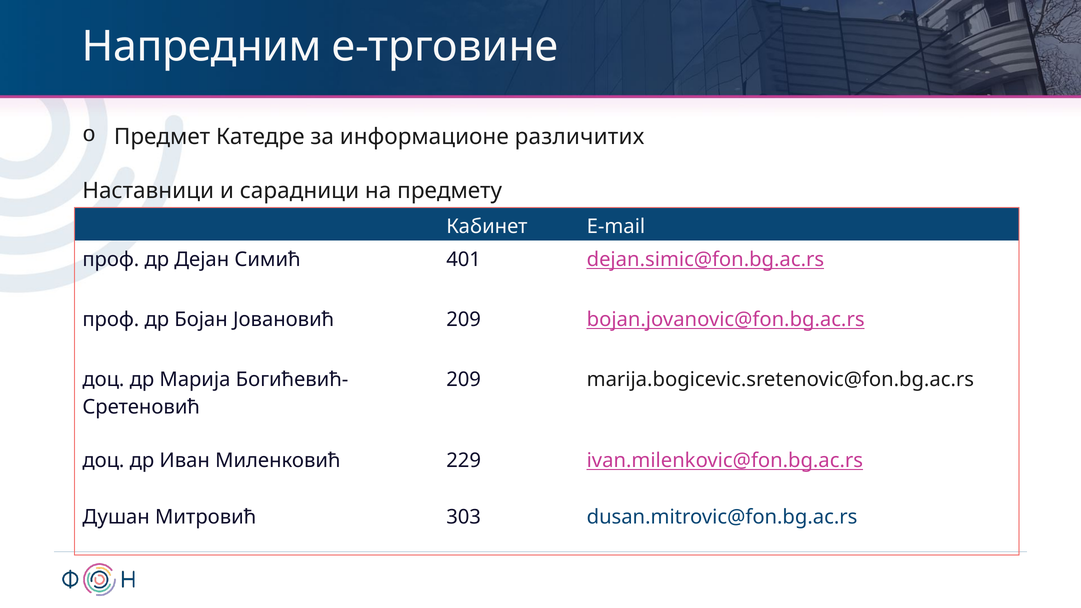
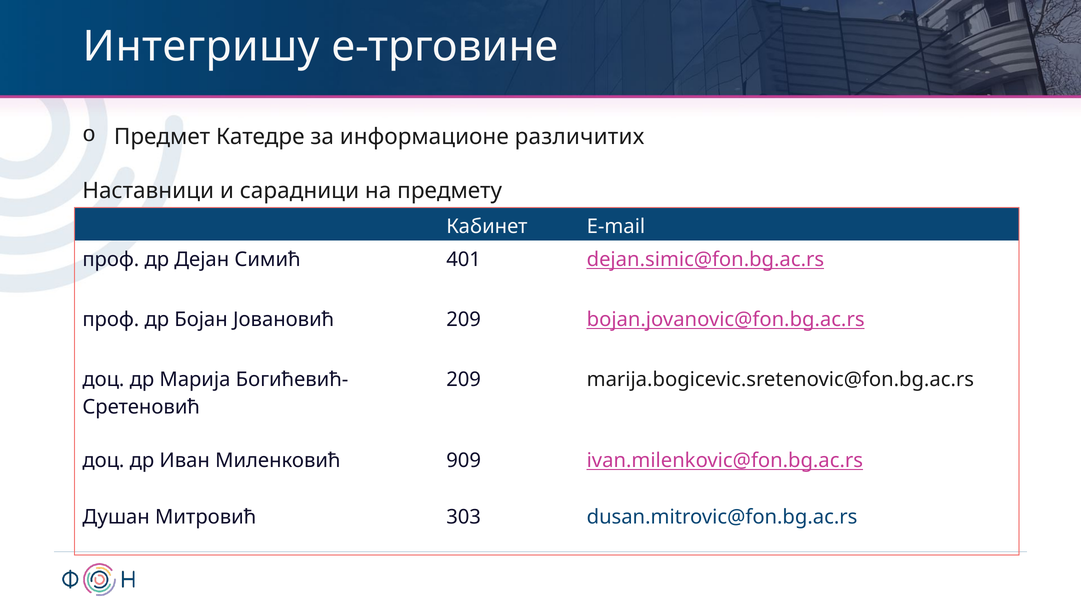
Напредним: Напредним -> Интегришу (201, 47)
229: 229 -> 909 (464, 460)
